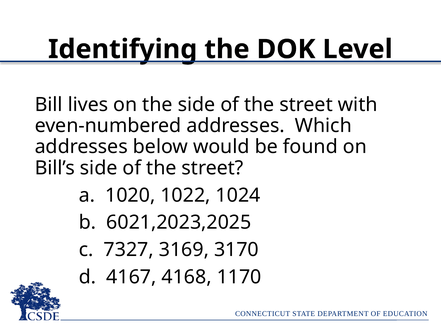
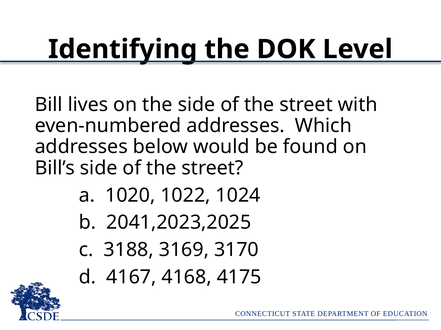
6021,2023,2025: 6021,2023,2025 -> 2041,2023,2025 (179, 223)
7327: 7327 -> 3188 (129, 250)
1170: 1170 -> 4175 (239, 278)
